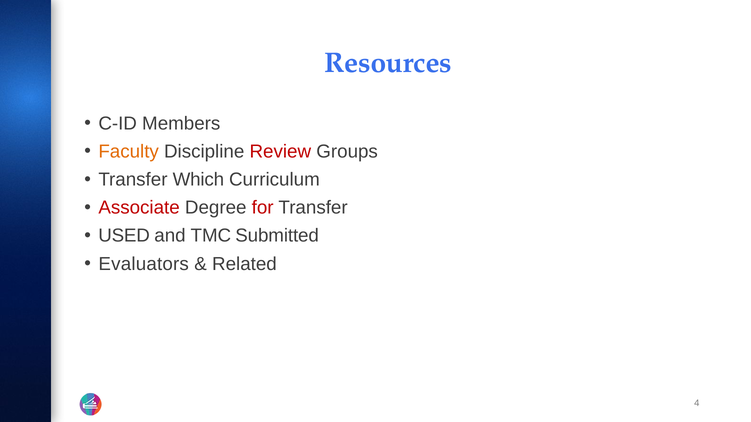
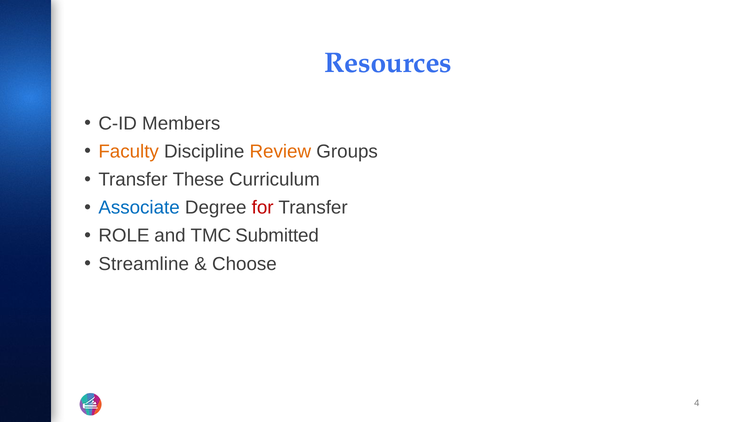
Review colour: red -> orange (280, 152)
Which: Which -> These (198, 180)
Associate colour: red -> blue (139, 208)
USED: USED -> ROLE (124, 236)
Evaluators: Evaluators -> Streamline (144, 264)
Related: Related -> Choose (244, 264)
